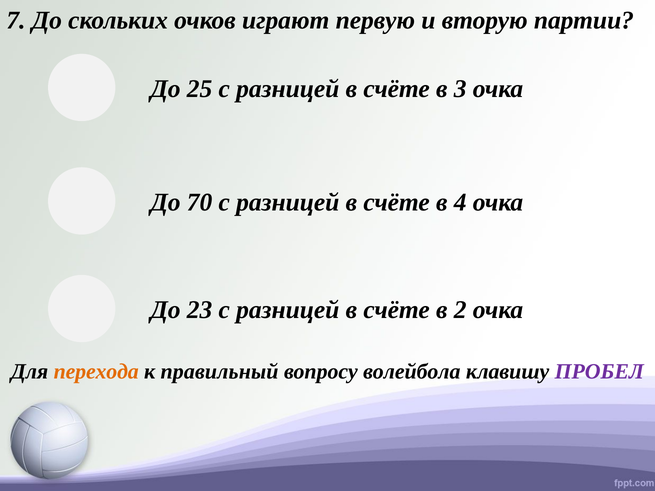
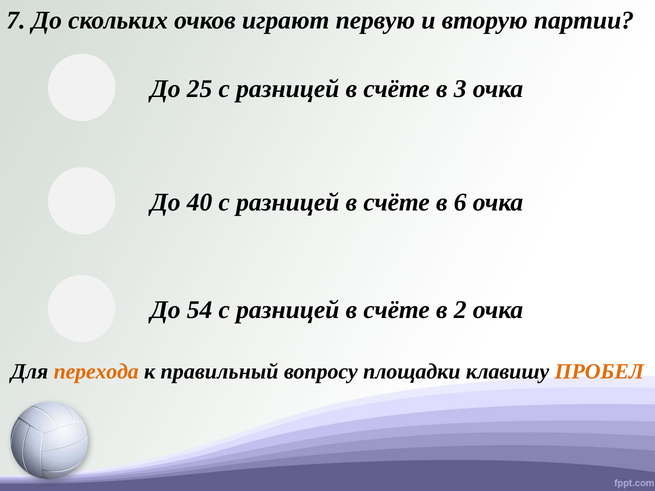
70: 70 -> 40 (200, 203)
4: 4 -> 6 (460, 203)
23: 23 -> 54 (200, 310)
волейбола: волейбола -> площадки (412, 372)
ПРОБЕЛ colour: purple -> orange (599, 372)
